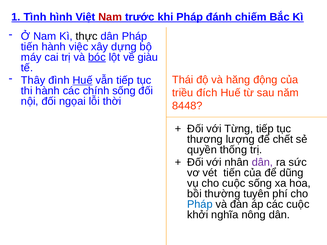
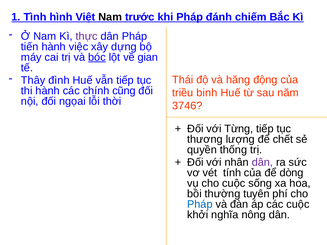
Nam colour: red -> black (110, 17)
thực colour: black -> purple (87, 36)
giàu: giàu -> gian (148, 57)
Huế underline: present -> none (83, 80)
chính sống: sống -> cũng (124, 91)
đích: đích -> binh (207, 93)
8448: 8448 -> 3746 (187, 106)
vét tiến: tiến -> tính (232, 173)
dũng: dũng -> dòng (292, 173)
